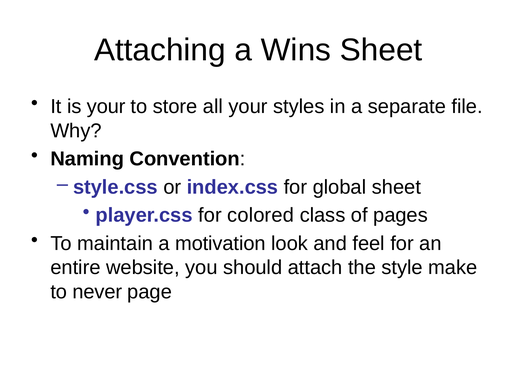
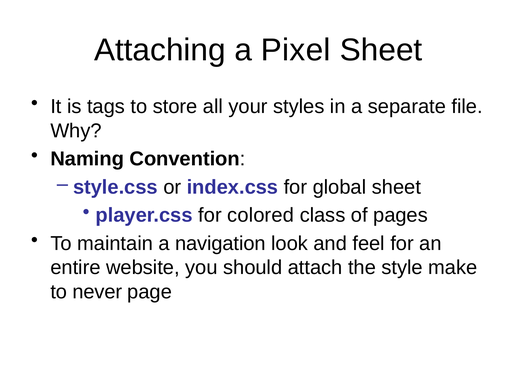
Wins: Wins -> Pixel (296, 50)
is your: your -> tags (106, 107)
motivation: motivation -> navigation (220, 243)
